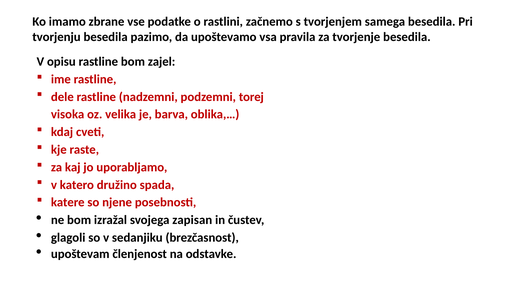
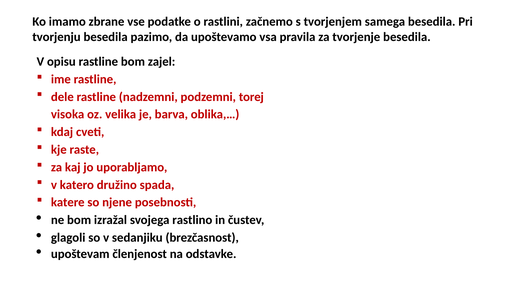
zapisan: zapisan -> rastlino (192, 220)
